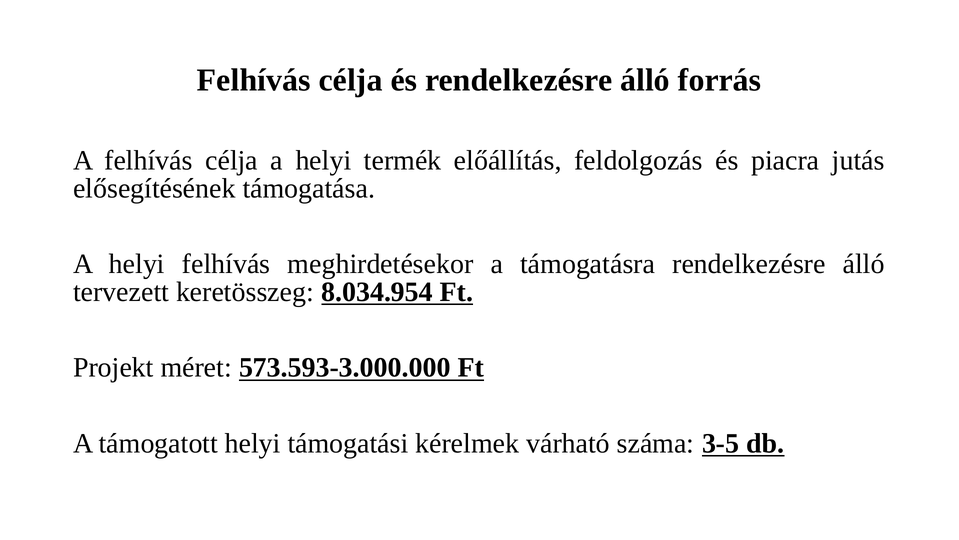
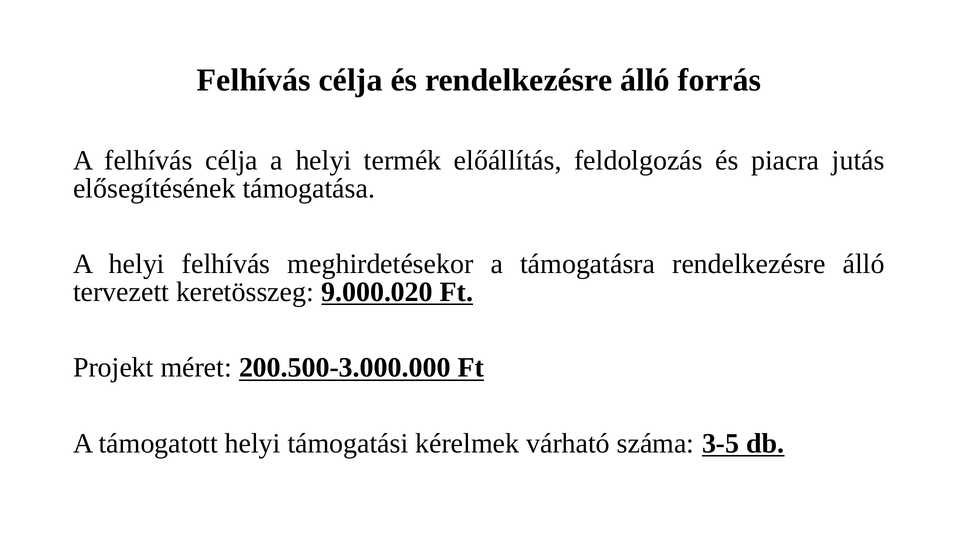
8.034.954: 8.034.954 -> 9.000.020 (377, 292)
573.593-3.000.000: 573.593-3.000.000 -> 200.500-3.000.000 (345, 367)
